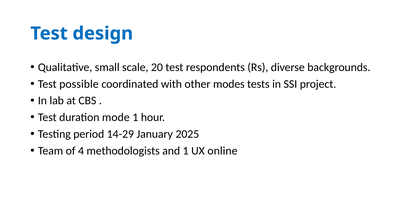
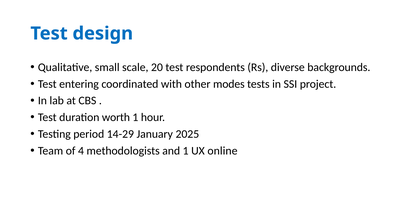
possible: possible -> entering (79, 84)
mode: mode -> worth (116, 118)
